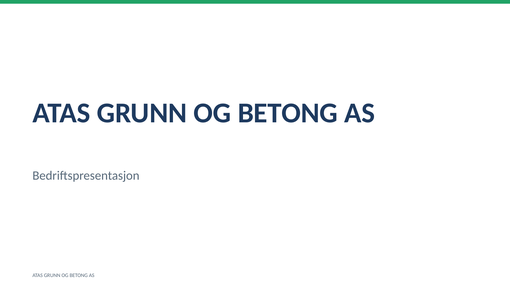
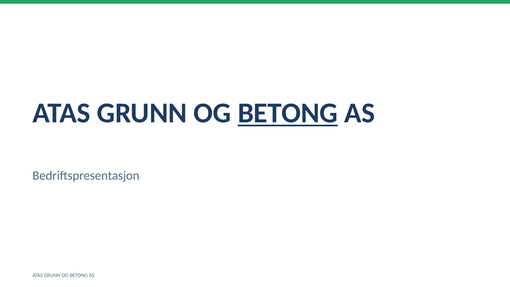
BETONG underline: none -> present (288, 113)
